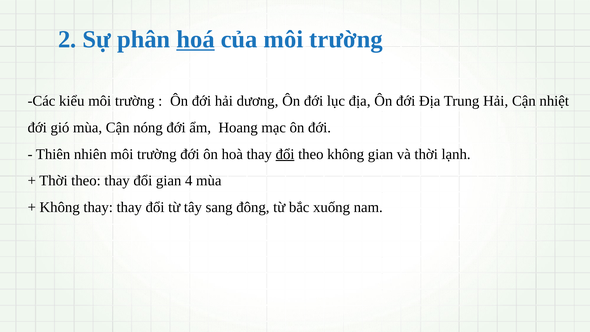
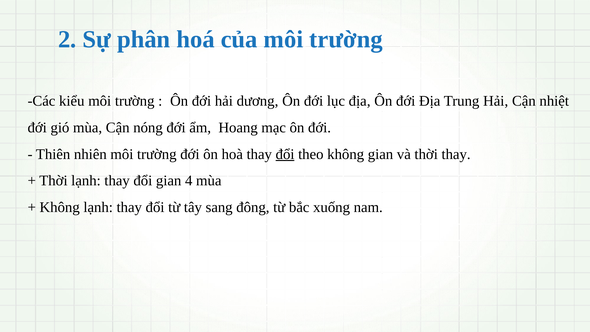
hoá underline: present -> none (196, 39)
thời lạnh: lạnh -> thay (456, 154)
Thời theo: theo -> lạnh (86, 181)
Không thay: thay -> lạnh (98, 207)
